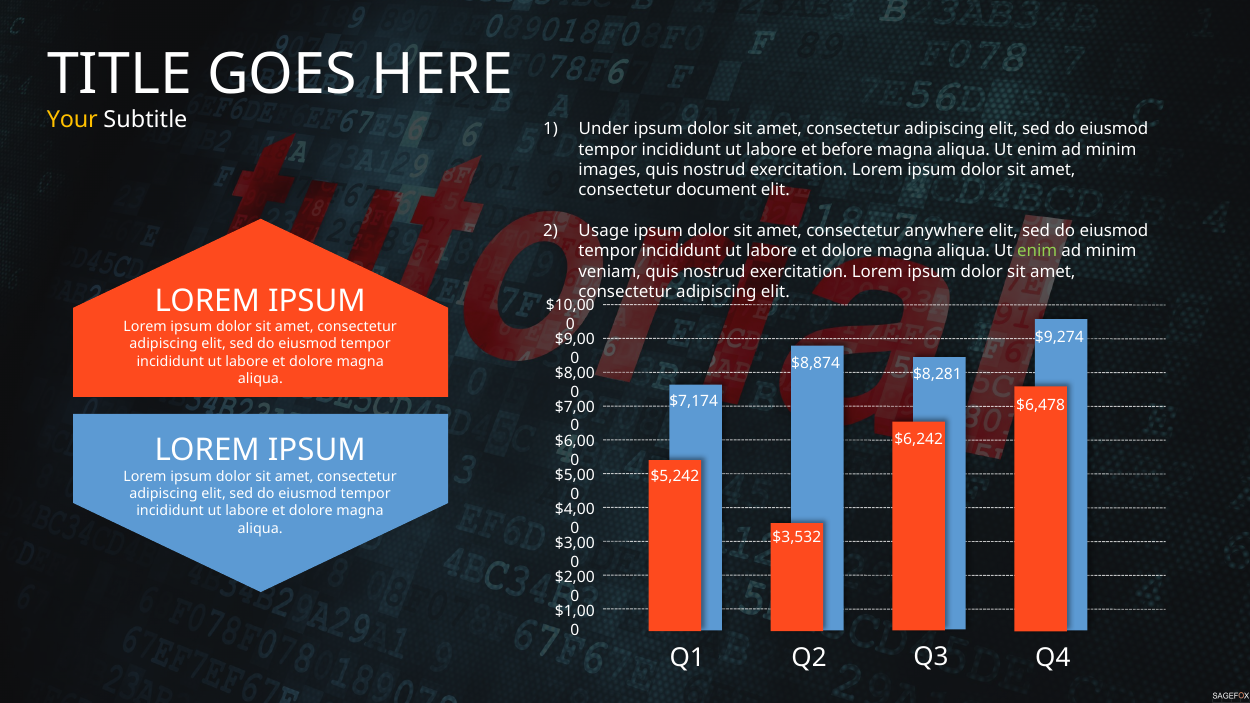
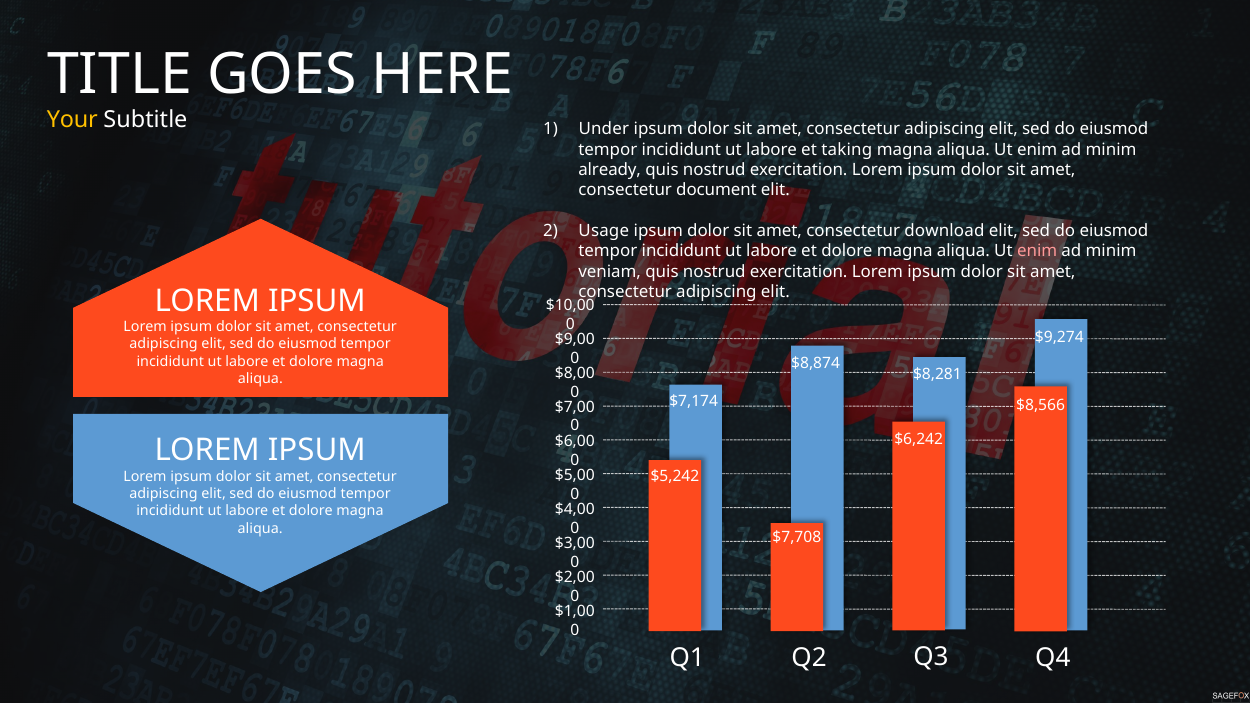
before: before -> taking (847, 150)
images: images -> already (610, 170)
anywhere: anywhere -> download (944, 231)
enim colour: light green -> pink (1037, 251)
$6,478: $6,478 -> $8,566 (1041, 406)
$3,532: $3,532 -> $7,708 (797, 537)
